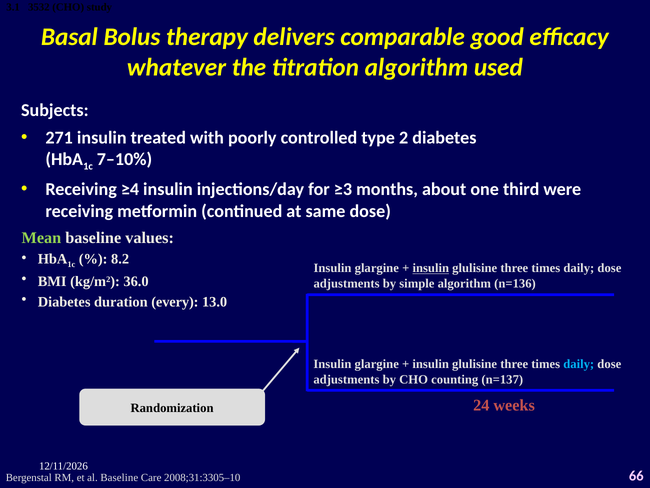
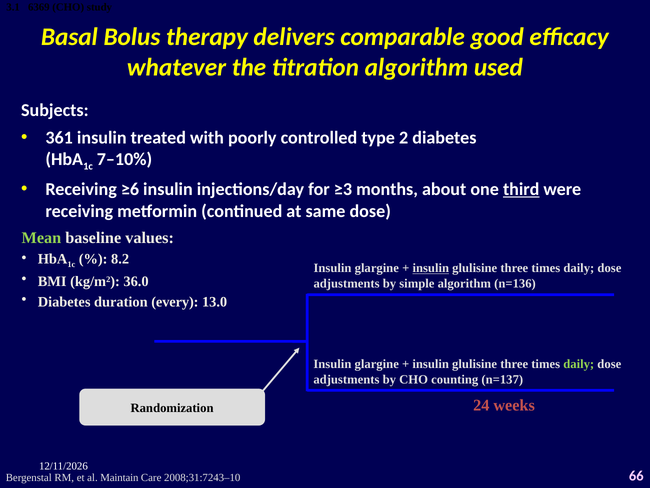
3532: 3532 -> 6369 (39, 7)
271: 271 -> 361 (59, 137)
≥4: ≥4 -> ≥6 (130, 189)
third underline: none -> present (521, 189)
daily colour: light blue -> light green (579, 364)
al Baseline: Baseline -> Maintain (119, 477)
2008;31:3305–10: 2008;31:3305–10 -> 2008;31:7243–10 (202, 477)
